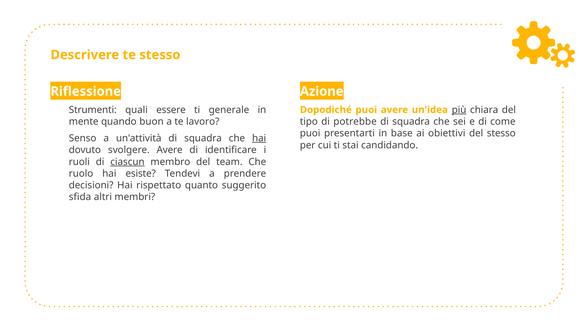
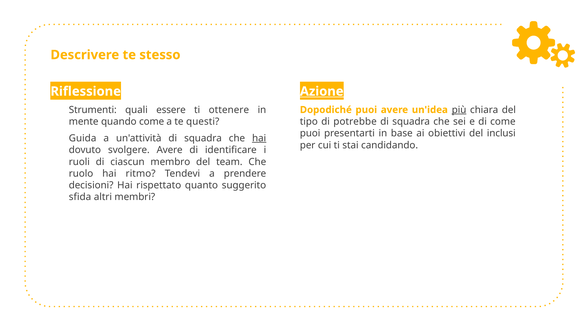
Azione underline: none -> present (322, 91)
generale: generale -> ottenere (229, 110)
quando buon: buon -> come (152, 121)
lavoro: lavoro -> questi (203, 121)
del stesso: stesso -> inclusi (501, 133)
Senso: Senso -> Guida (83, 138)
ciascun underline: present -> none (127, 162)
esiste: esiste -> ritmo (141, 173)
